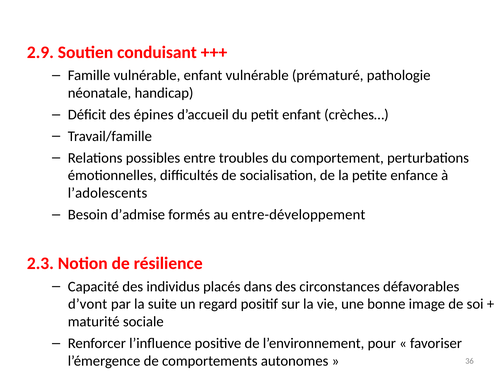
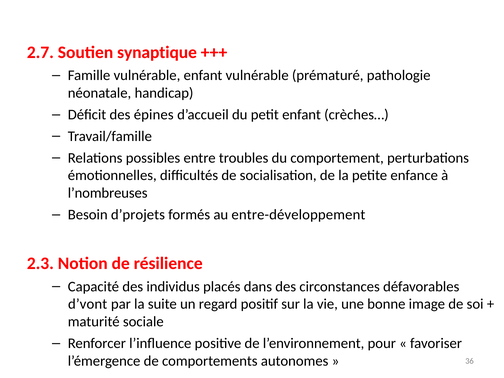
2.9: 2.9 -> 2.7 (40, 52)
conduisant: conduisant -> synaptique (157, 52)
l’adolescents: l’adolescents -> l’nombreuses (108, 193)
d’admise: d’admise -> d’projets (138, 215)
